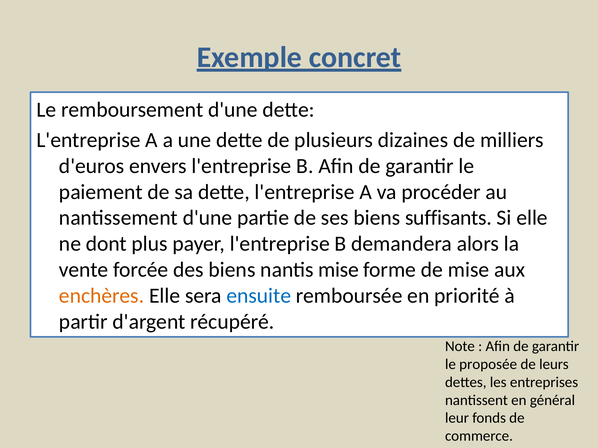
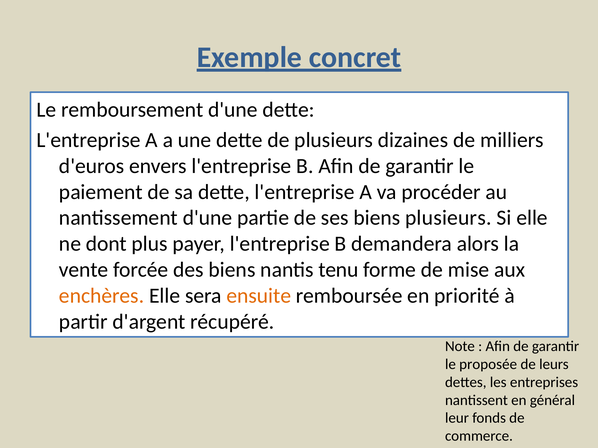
biens suffisants: suffisants -> plusieurs (448, 218)
nantis mise: mise -> tenu (338, 270)
ensuite colour: blue -> orange (259, 296)
